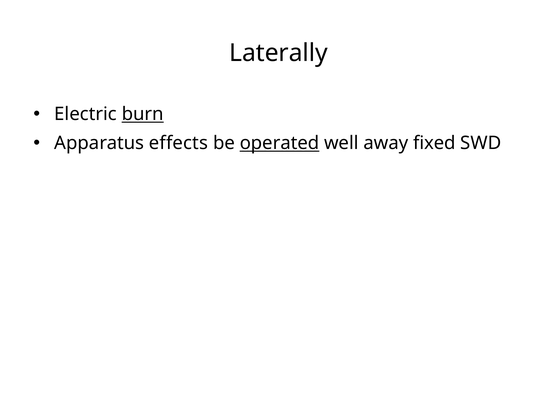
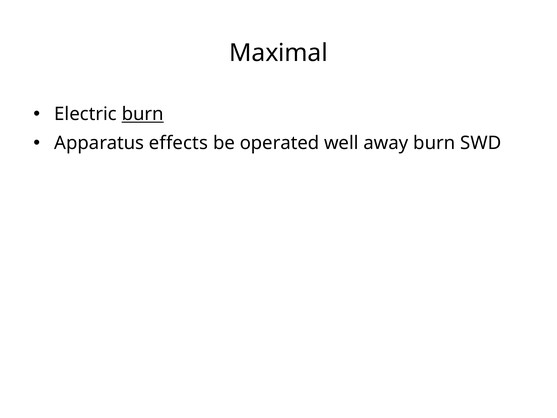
Laterally: Laterally -> Maximal (279, 53)
operated underline: present -> none (280, 143)
away fixed: fixed -> burn (434, 143)
